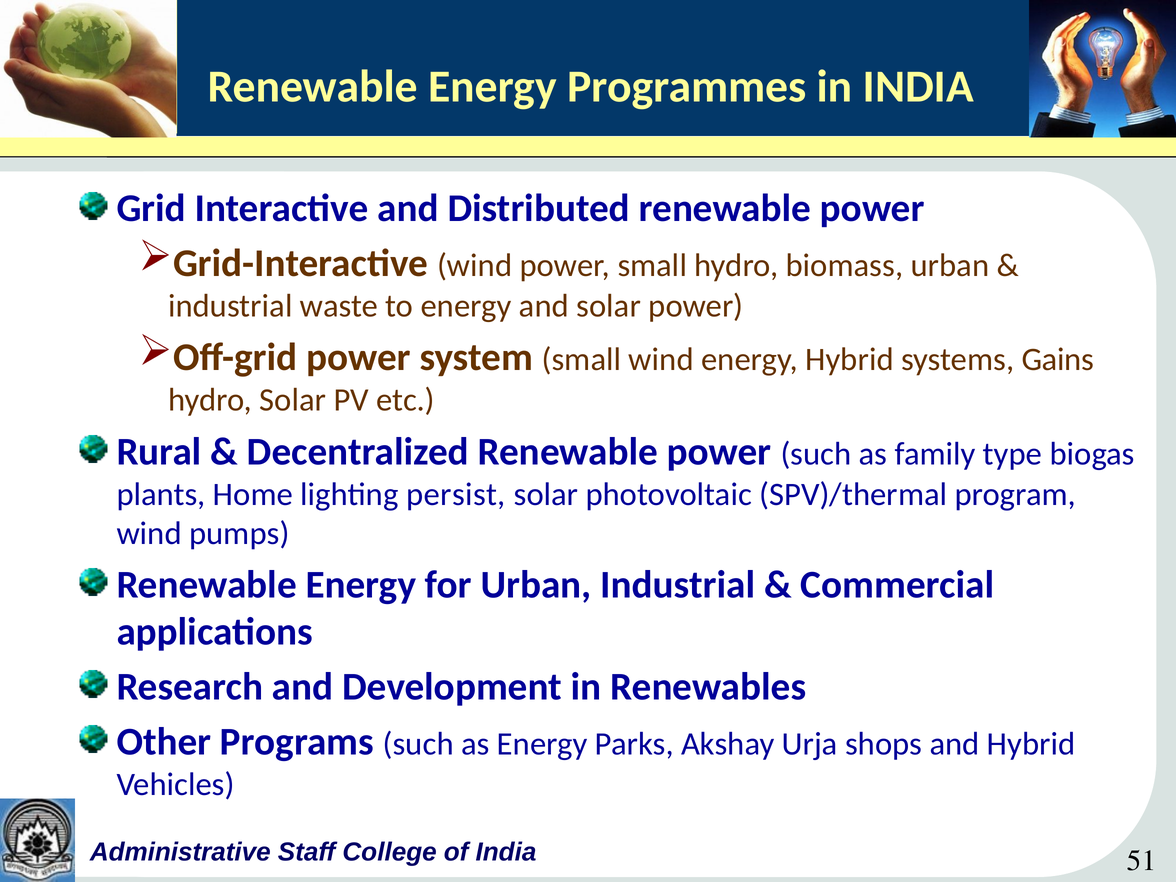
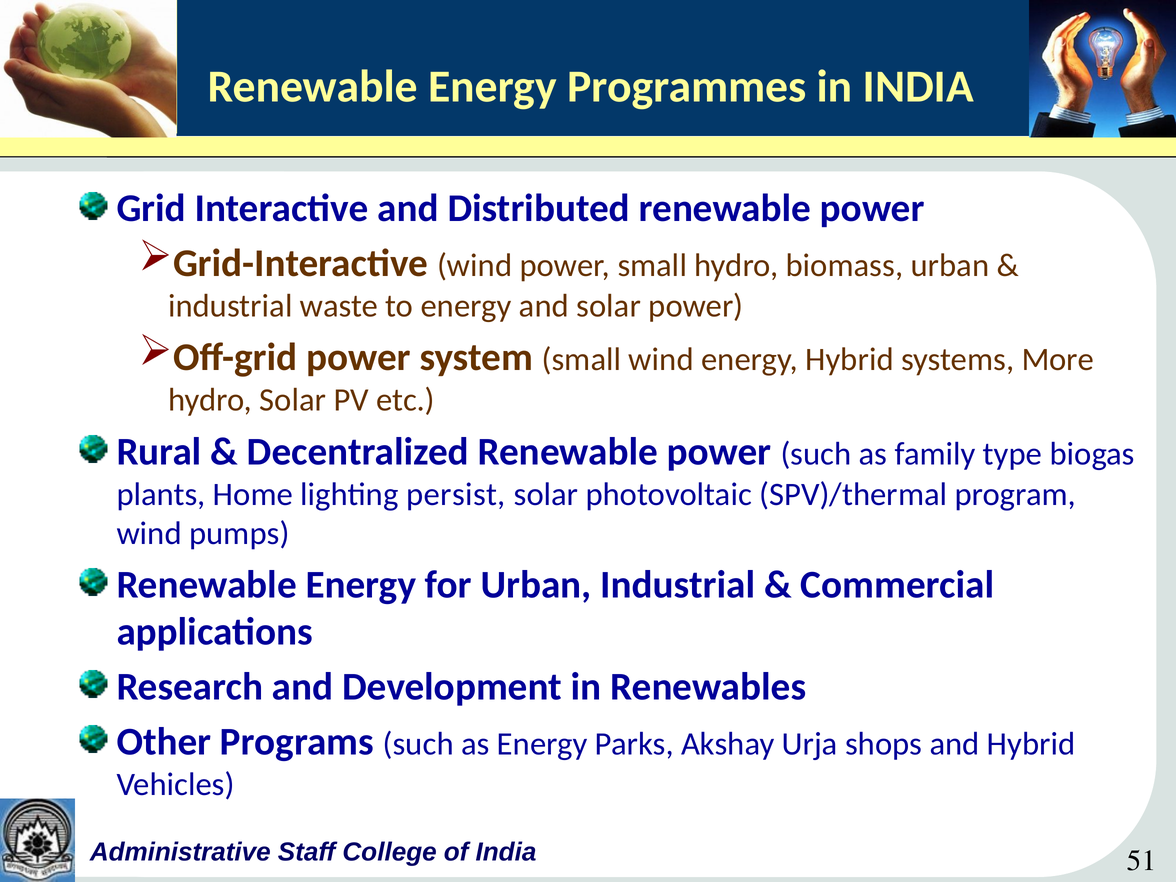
Gains: Gains -> More (1058, 360)
